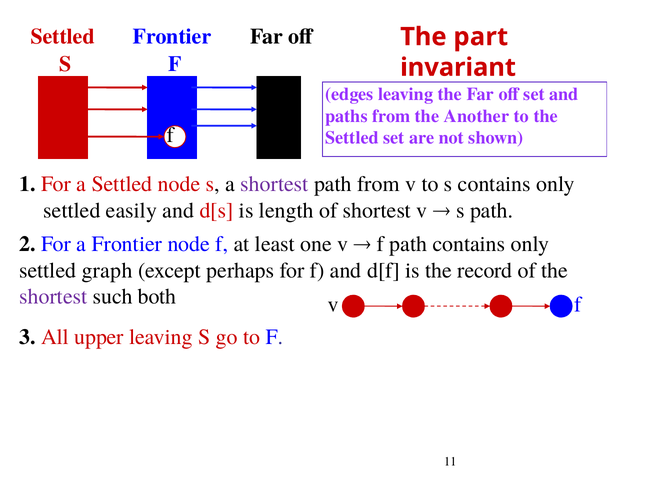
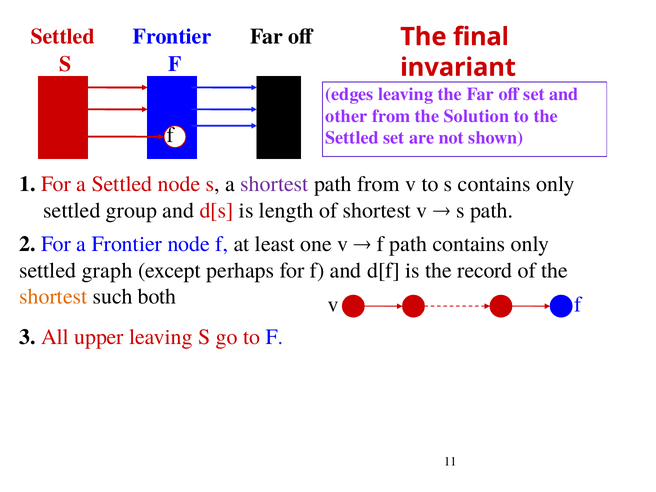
part: part -> final (481, 37)
paths: paths -> other (346, 116)
Another: Another -> Solution (477, 116)
easily: easily -> group (131, 210)
shortest colour: purple -> orange (53, 297)
